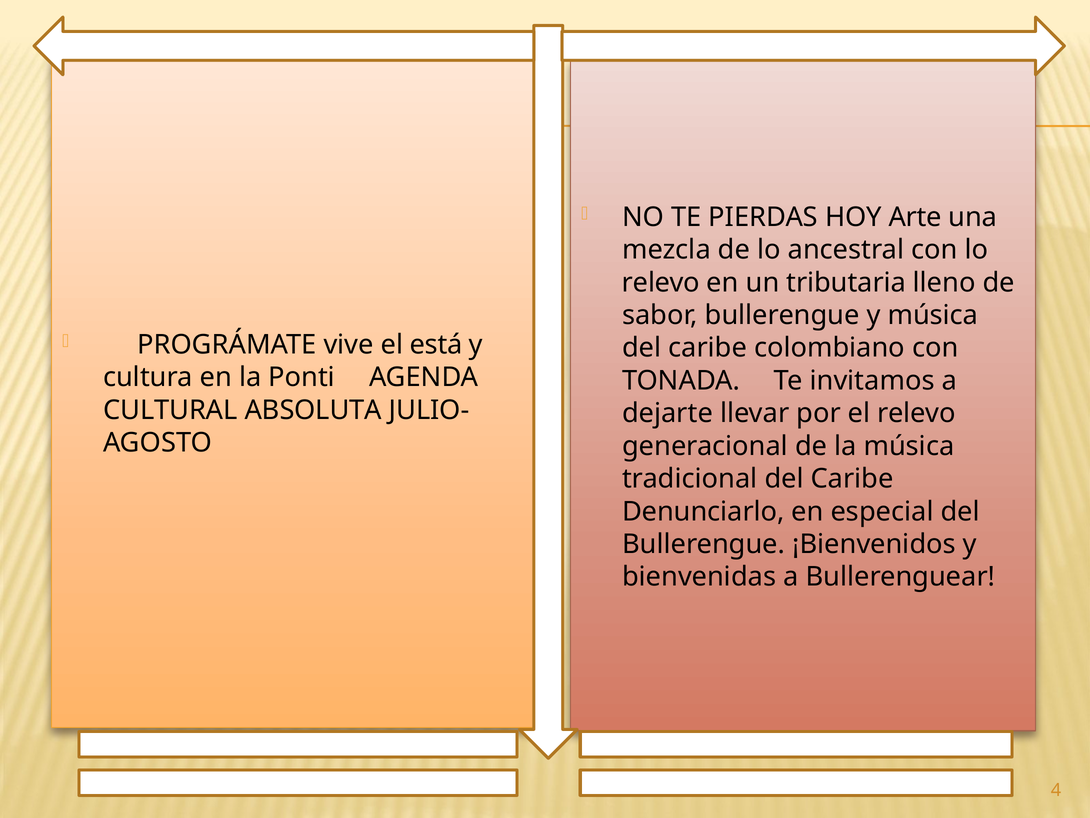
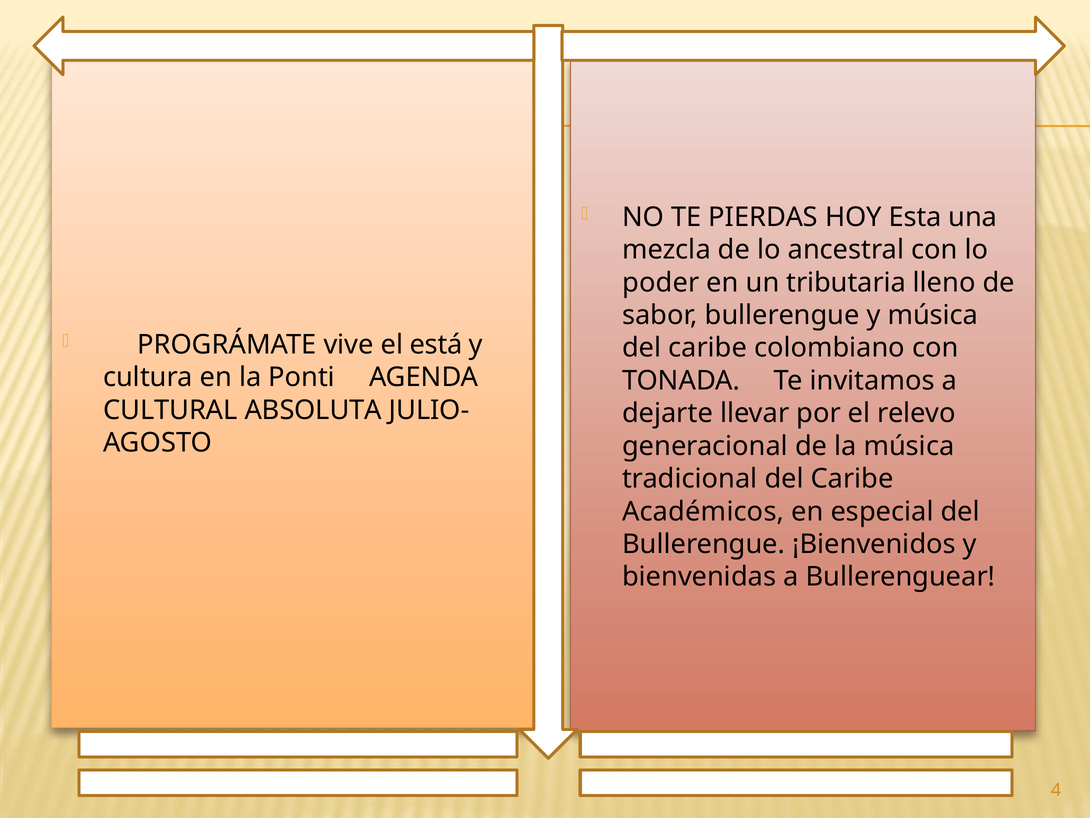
Arte: Arte -> Esta (915, 217)
relevo: relevo -> poder (661, 282)
Denunciarlo: Denunciarlo -> Académicos (703, 511)
